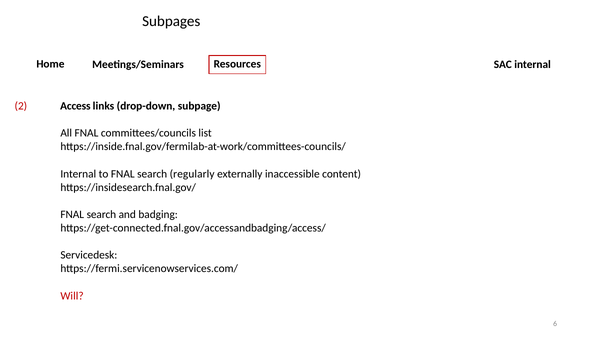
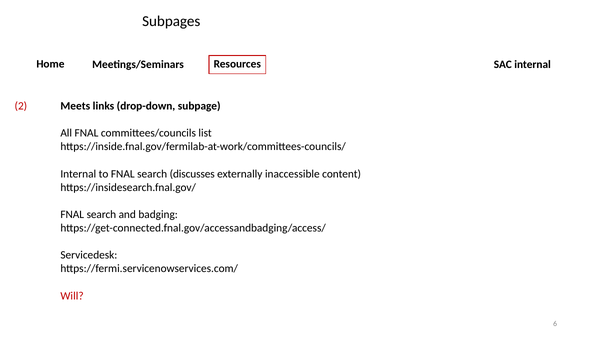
Access: Access -> Meets (75, 106)
regularly: regularly -> discusses (192, 174)
